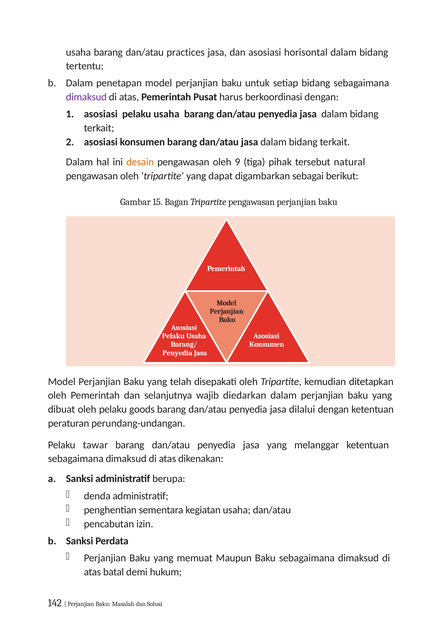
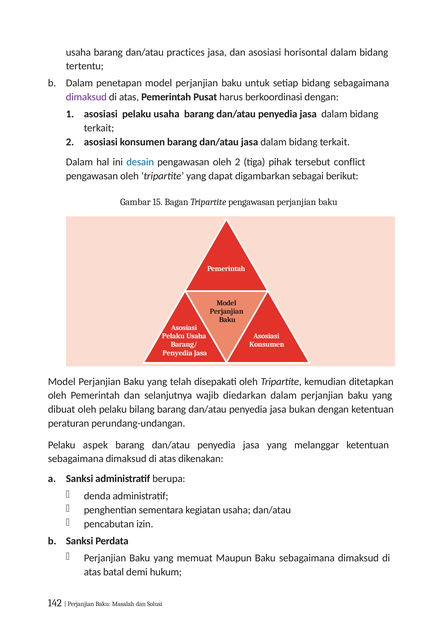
desain colour: orange -> blue (140, 162)
oleh 9: 9 -> 2 (238, 162)
natural: natural -> conflict (350, 162)
goods: goods -> bilang (142, 410)
dilalui: dilalui -> bukan (302, 410)
tawar: tawar -> aspek (95, 445)
